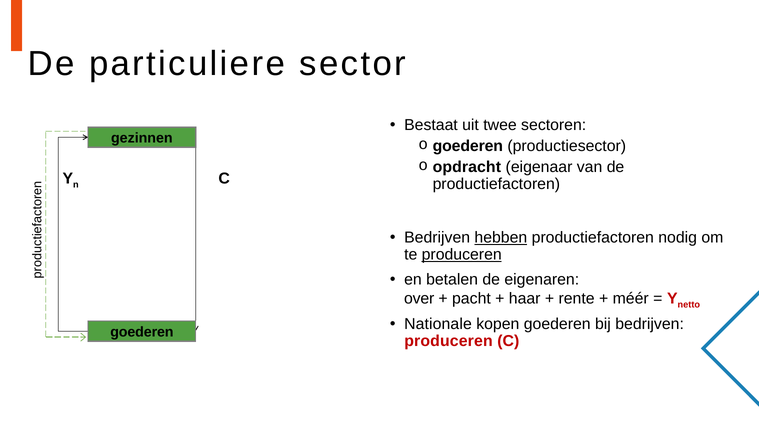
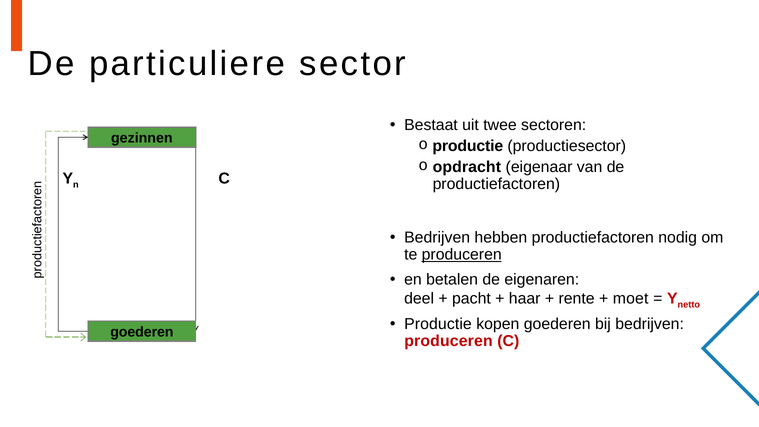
goederen: goederen -> productie (468, 146)
hebben underline: present -> none (501, 237)
over: over -> deel (419, 298)
méér: méér -> moet (631, 298)
Nationale: Nationale -> Productie (438, 324)
